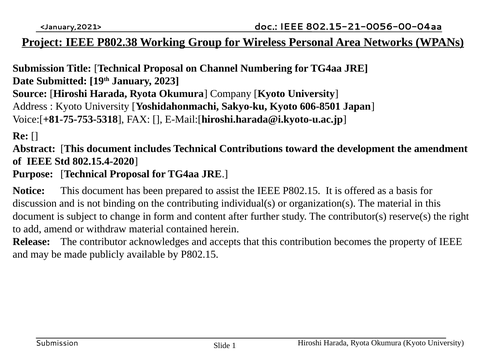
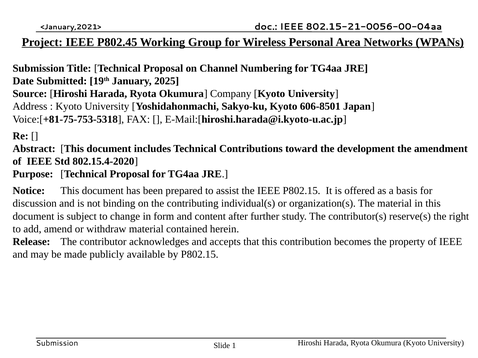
P802.38: P802.38 -> P802.45 (117, 42)
2023: 2023 -> 2025 (167, 81)
